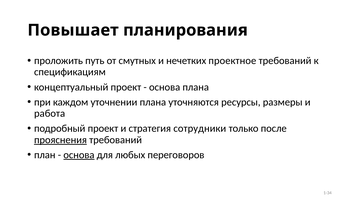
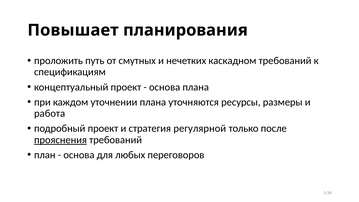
проектное: проектное -> каскадном (232, 61)
сотрудники: сотрудники -> регулярной (200, 128)
основа underline: present -> none (79, 155)
